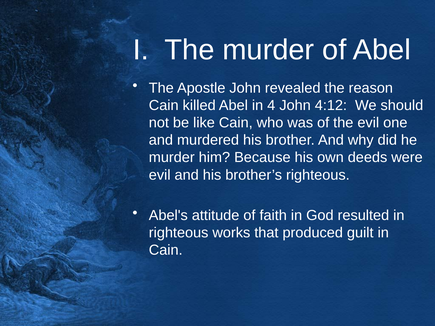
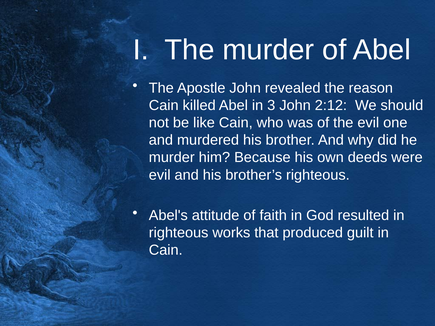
4: 4 -> 3 (271, 105)
4:12: 4:12 -> 2:12 (331, 105)
